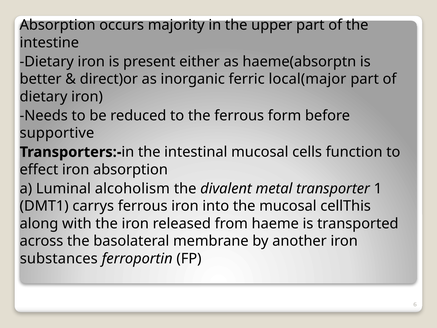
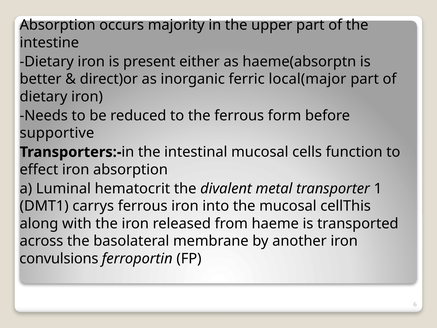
alcoholism: alcoholism -> hematocrit (132, 188)
substances: substances -> convulsions (59, 258)
